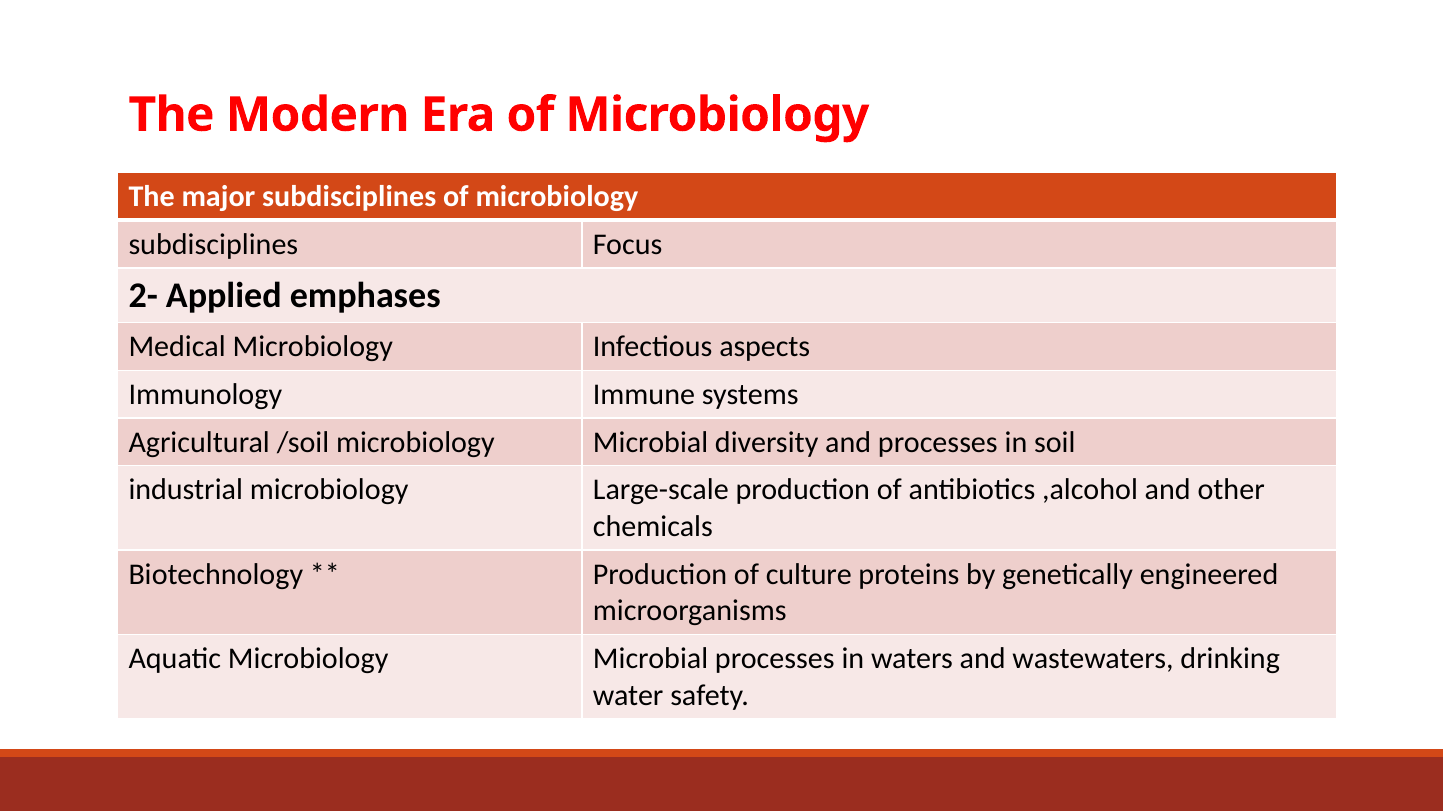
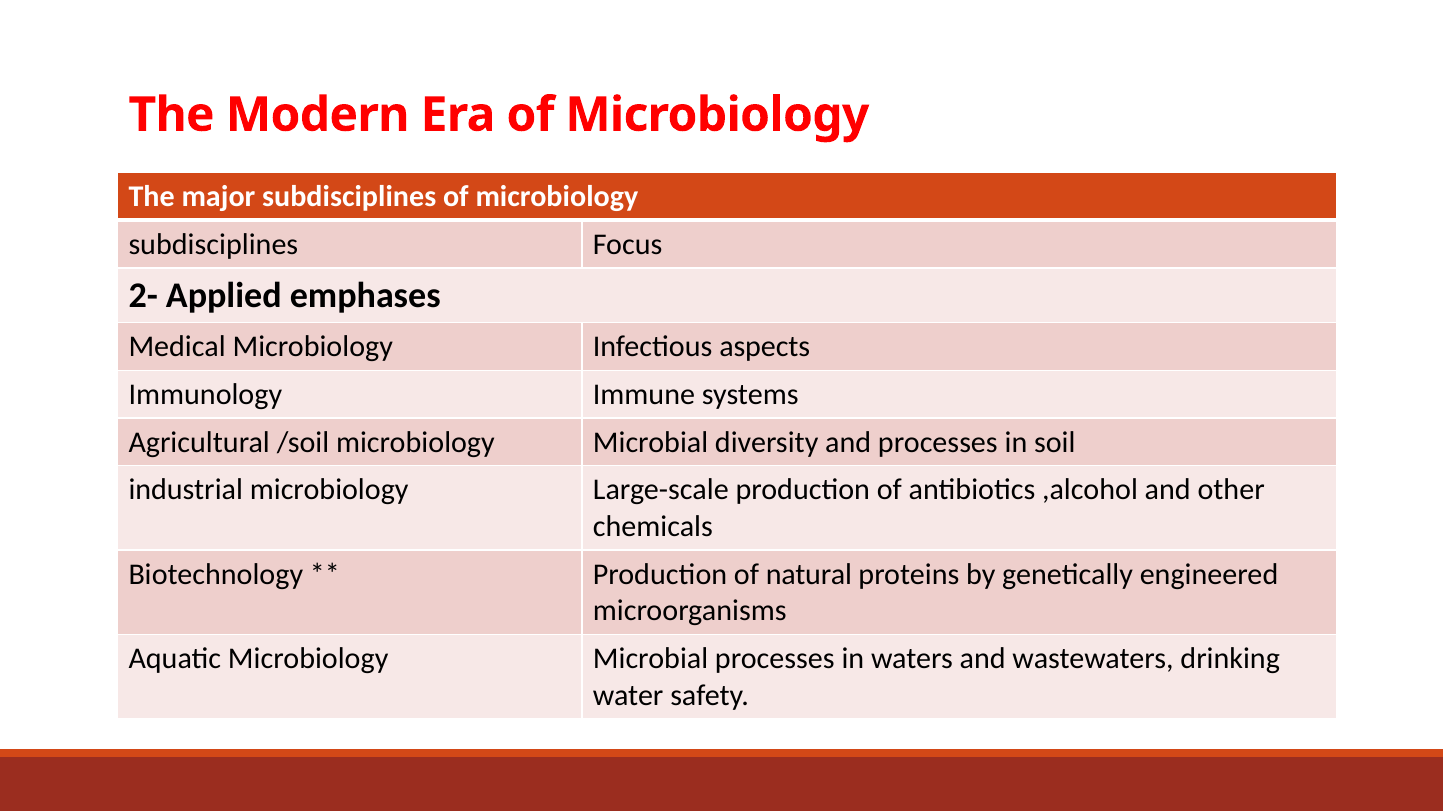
culture: culture -> natural (809, 575)
